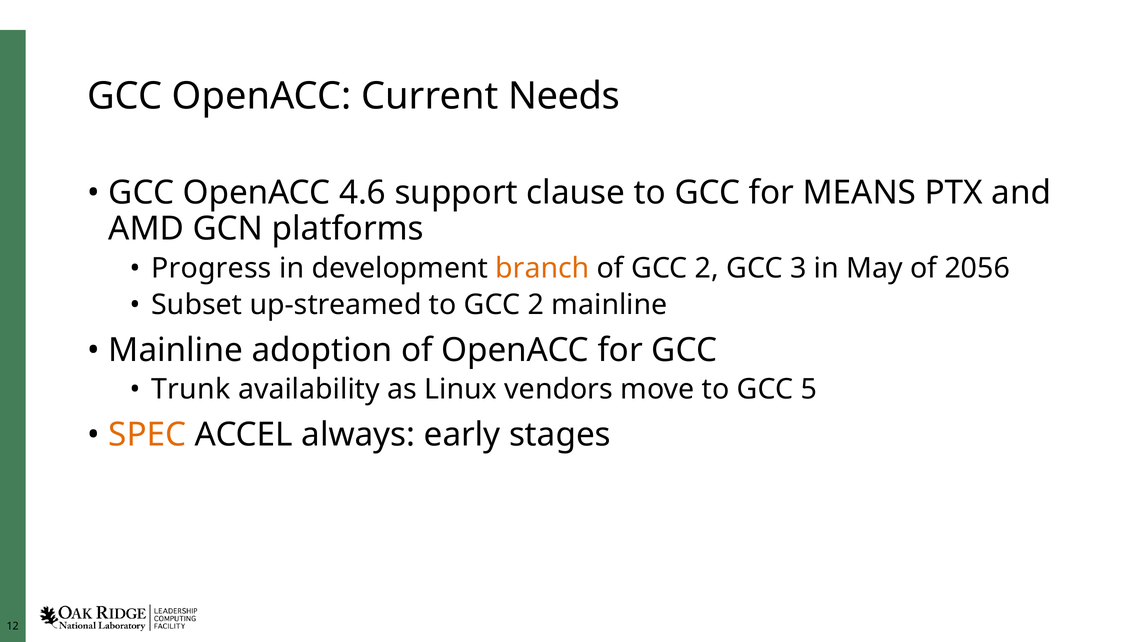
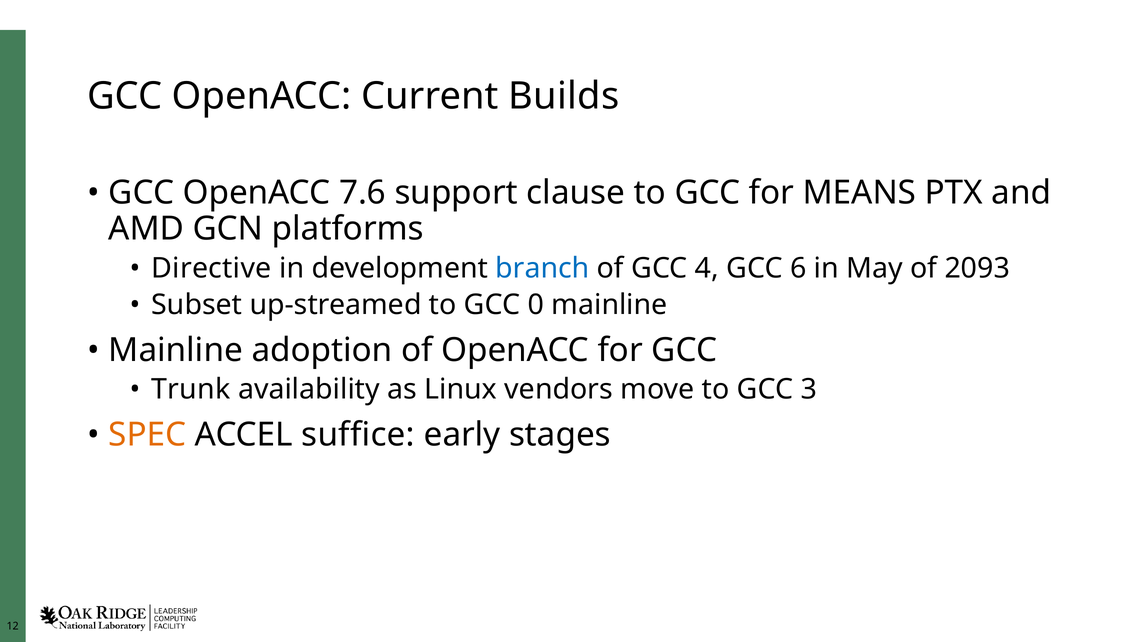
Needs: Needs -> Builds (564, 96)
4.6: 4.6 -> 7.6 (363, 193)
Progress: Progress -> Directive (211, 268)
branch colour: orange -> blue (542, 268)
of GCC 2: 2 -> 4 (707, 268)
3: 3 -> 6 (798, 268)
2056: 2056 -> 2093 (977, 268)
to GCC 2: 2 -> 0 (536, 305)
5: 5 -> 3 (809, 390)
always: always -> suffice (358, 435)
